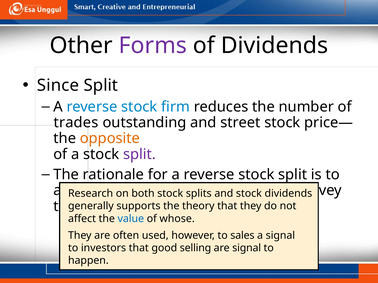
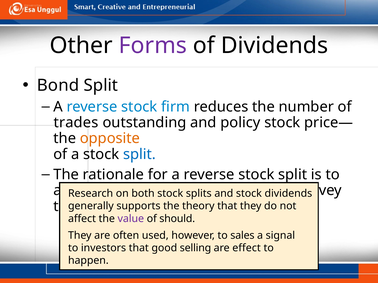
Since: Since -> Bond (58, 85)
street: street -> policy (240, 123)
split colour: purple -> blue (139, 154)
value colour: blue -> purple (131, 219)
whose: whose -> should (177, 219)
are signal: signal -> effect (247, 248)
